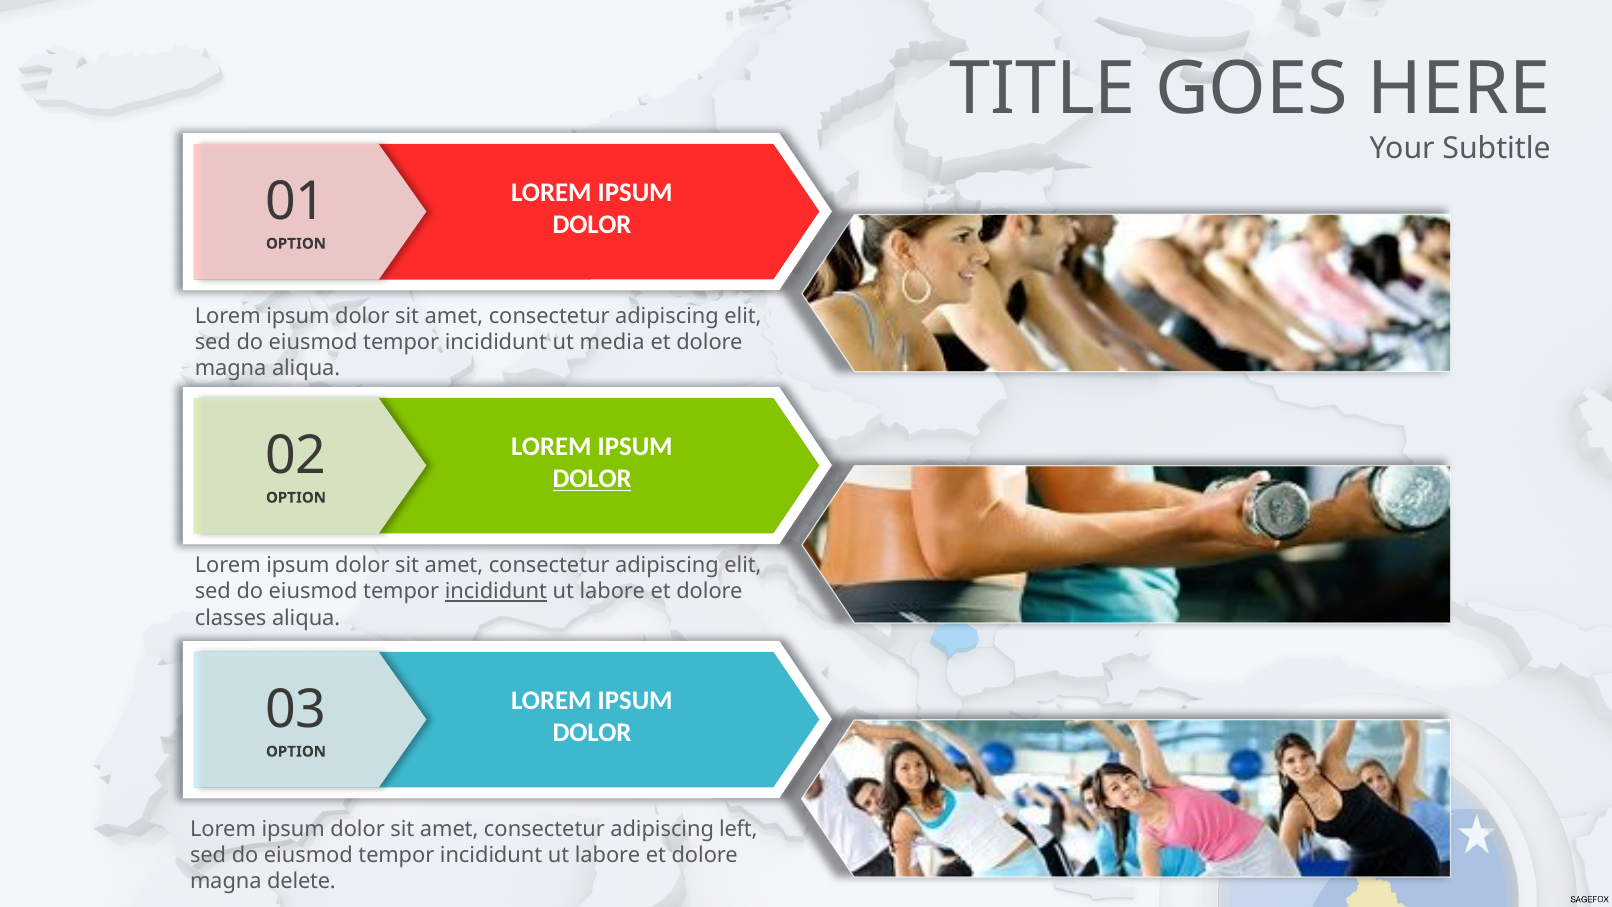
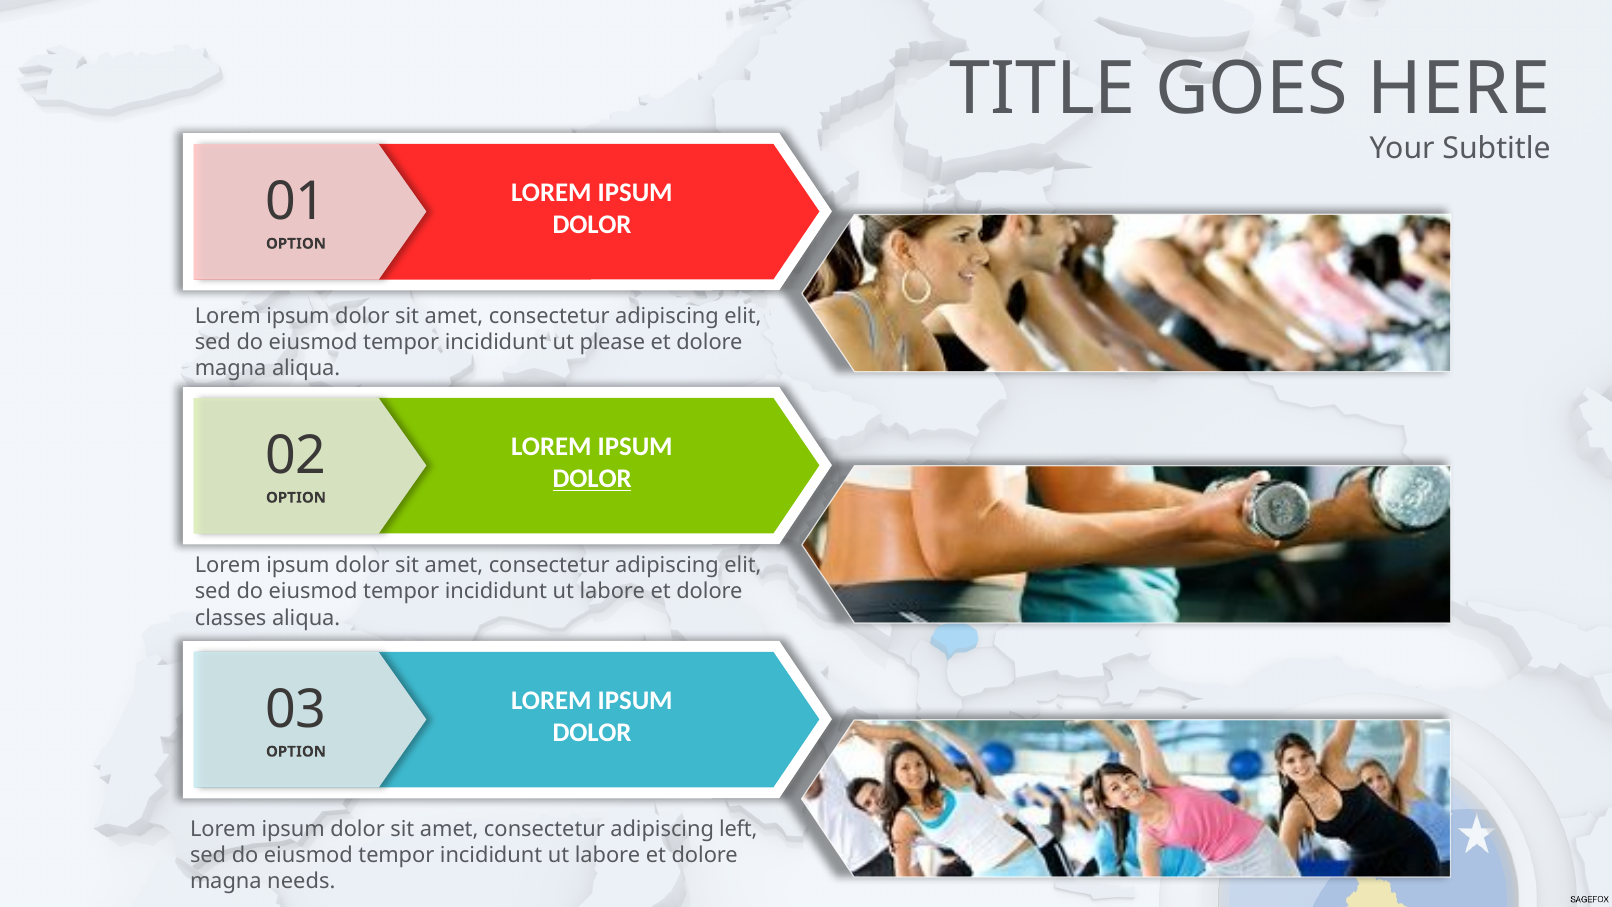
media: media -> please (612, 342)
incididunt underline: present -> none (496, 592)
delete: delete -> needs (301, 881)
